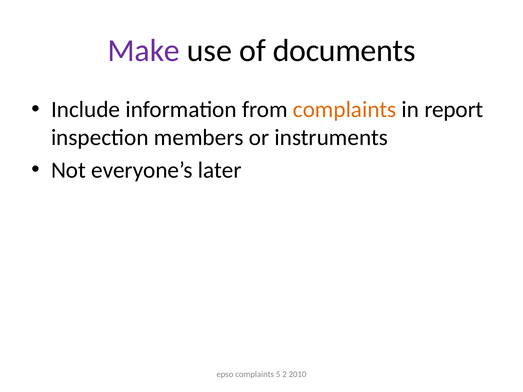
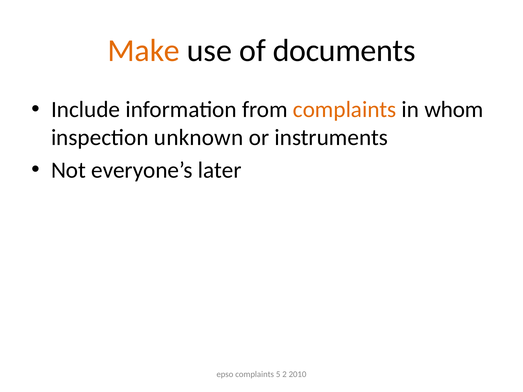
Make colour: purple -> orange (144, 51)
report: report -> whom (454, 110)
members: members -> unknown (199, 138)
